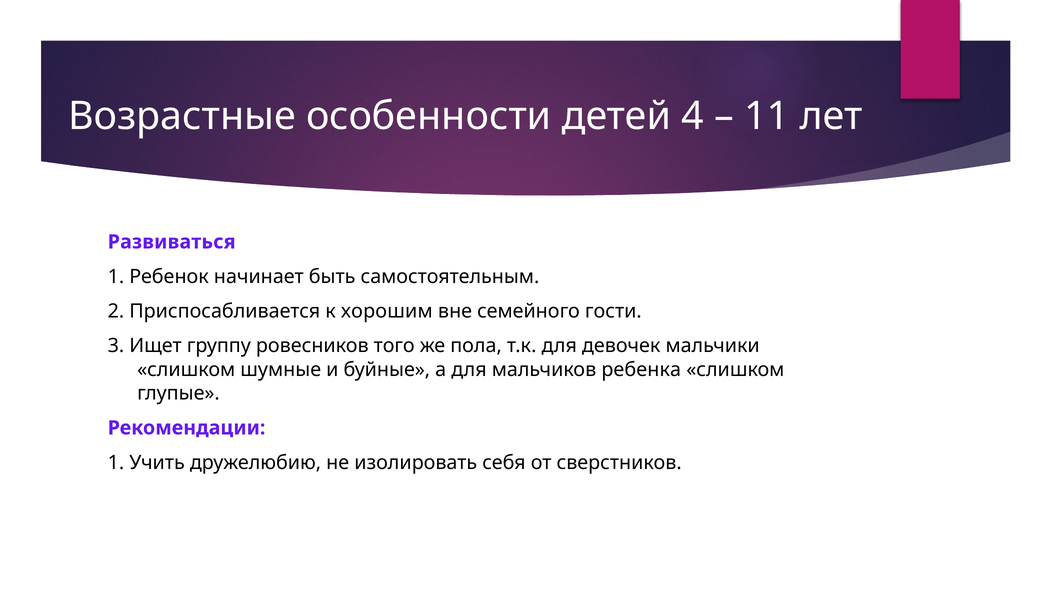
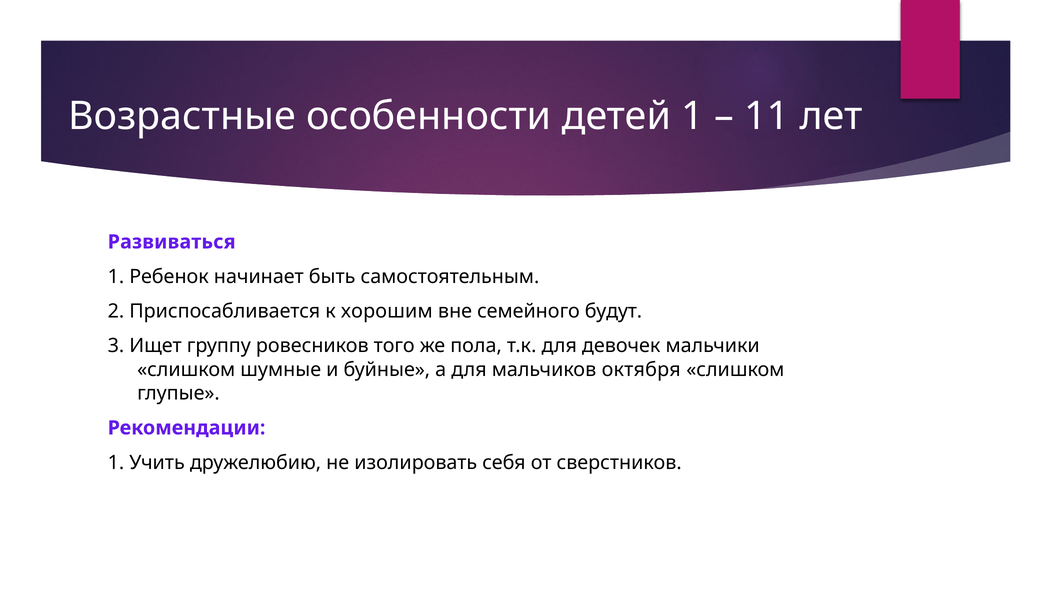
детей 4: 4 -> 1 (693, 116)
гости: гости -> будут (613, 311)
ребенка: ребенка -> октября (641, 369)
